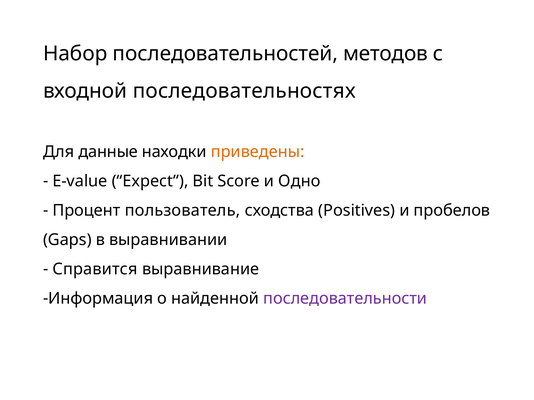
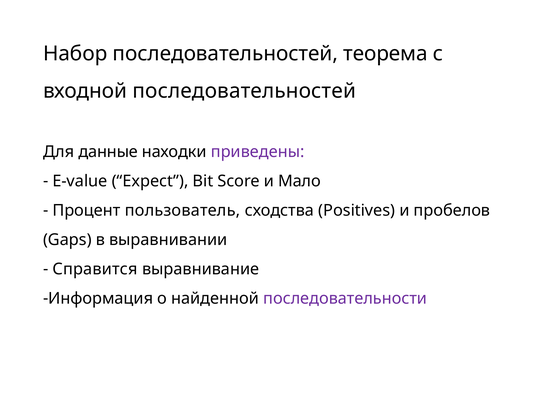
методов: методов -> теорема (385, 54)
входной последовательностях: последовательностях -> последовательностей (244, 91)
приведены colour: orange -> purple (258, 152)
Одно: Одно -> Мало (299, 181)
